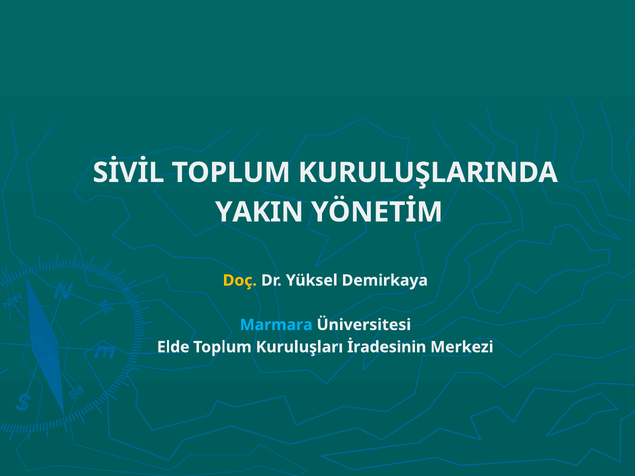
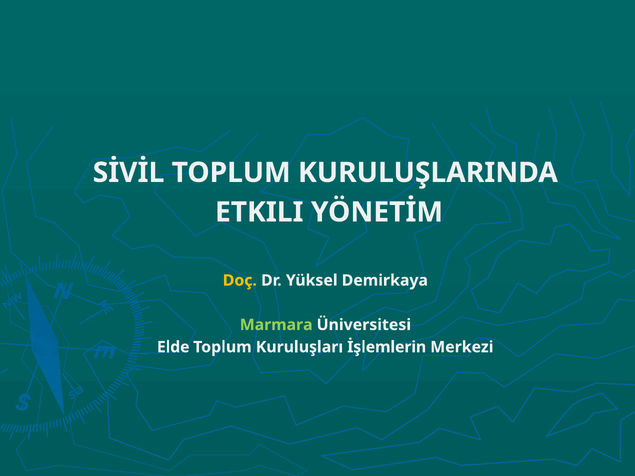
YAKIN: YAKIN -> ETKILI (259, 212)
Marmara colour: light blue -> light green (276, 325)
İradesinin: İradesinin -> İşlemlerin (387, 347)
